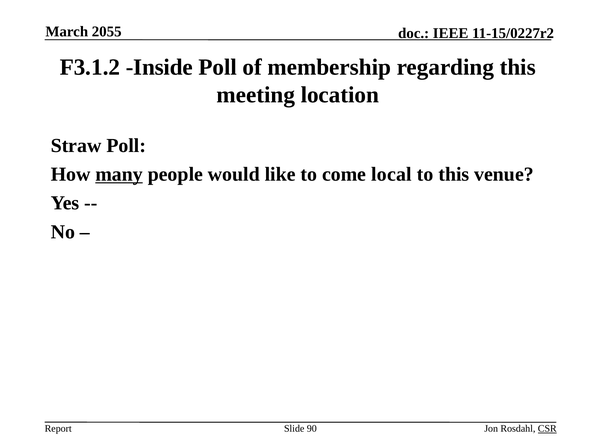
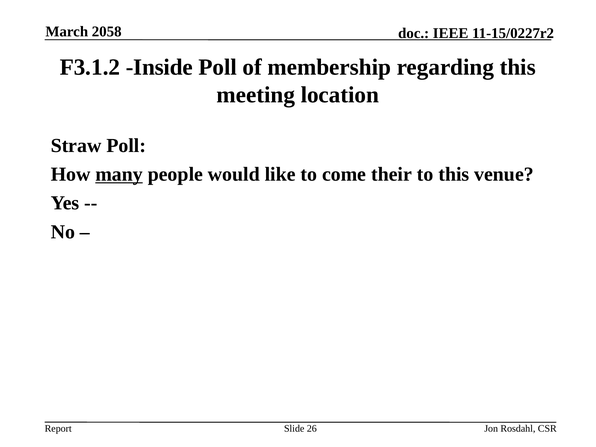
2055: 2055 -> 2058 (107, 32)
local: local -> their (392, 174)
90: 90 -> 26 (312, 429)
CSR underline: present -> none (547, 429)
